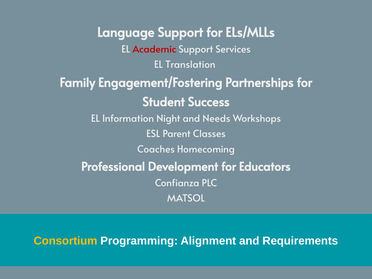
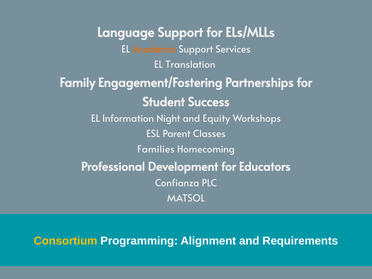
Academic colour: red -> orange (154, 49)
Needs: Needs -> Equity (216, 119)
Coaches: Coaches -> Families (156, 149)
